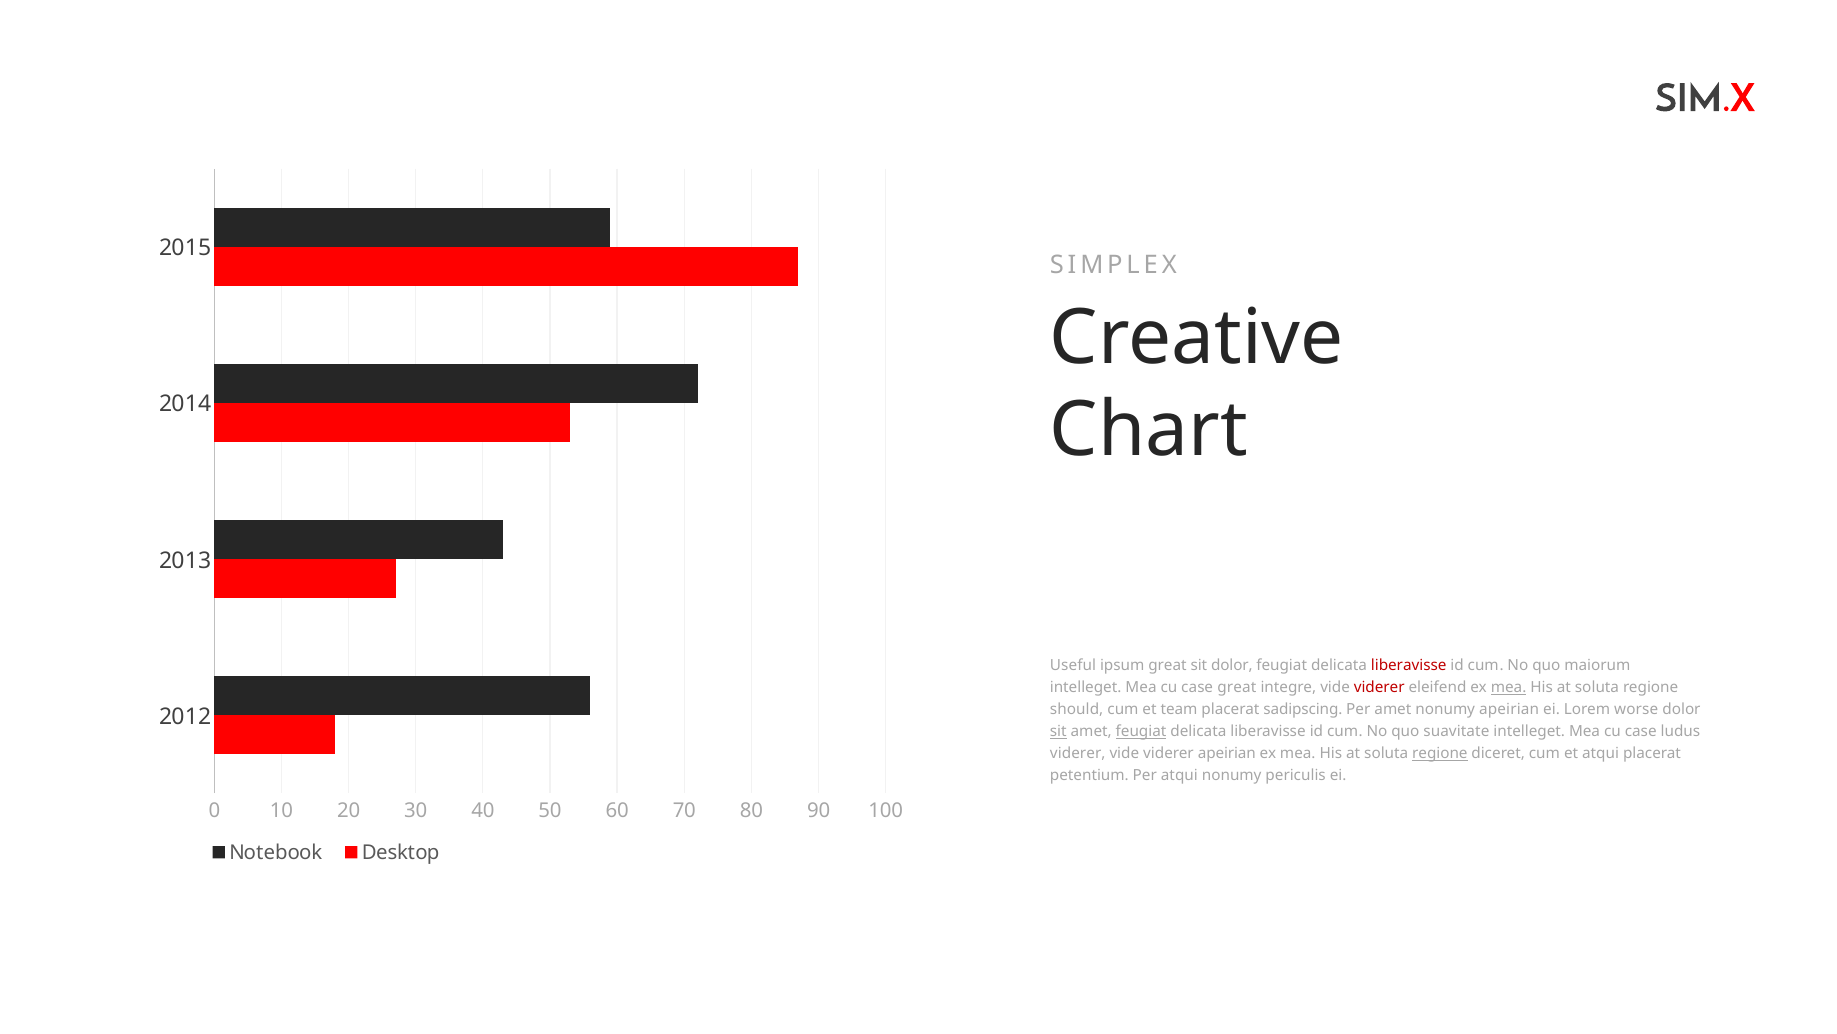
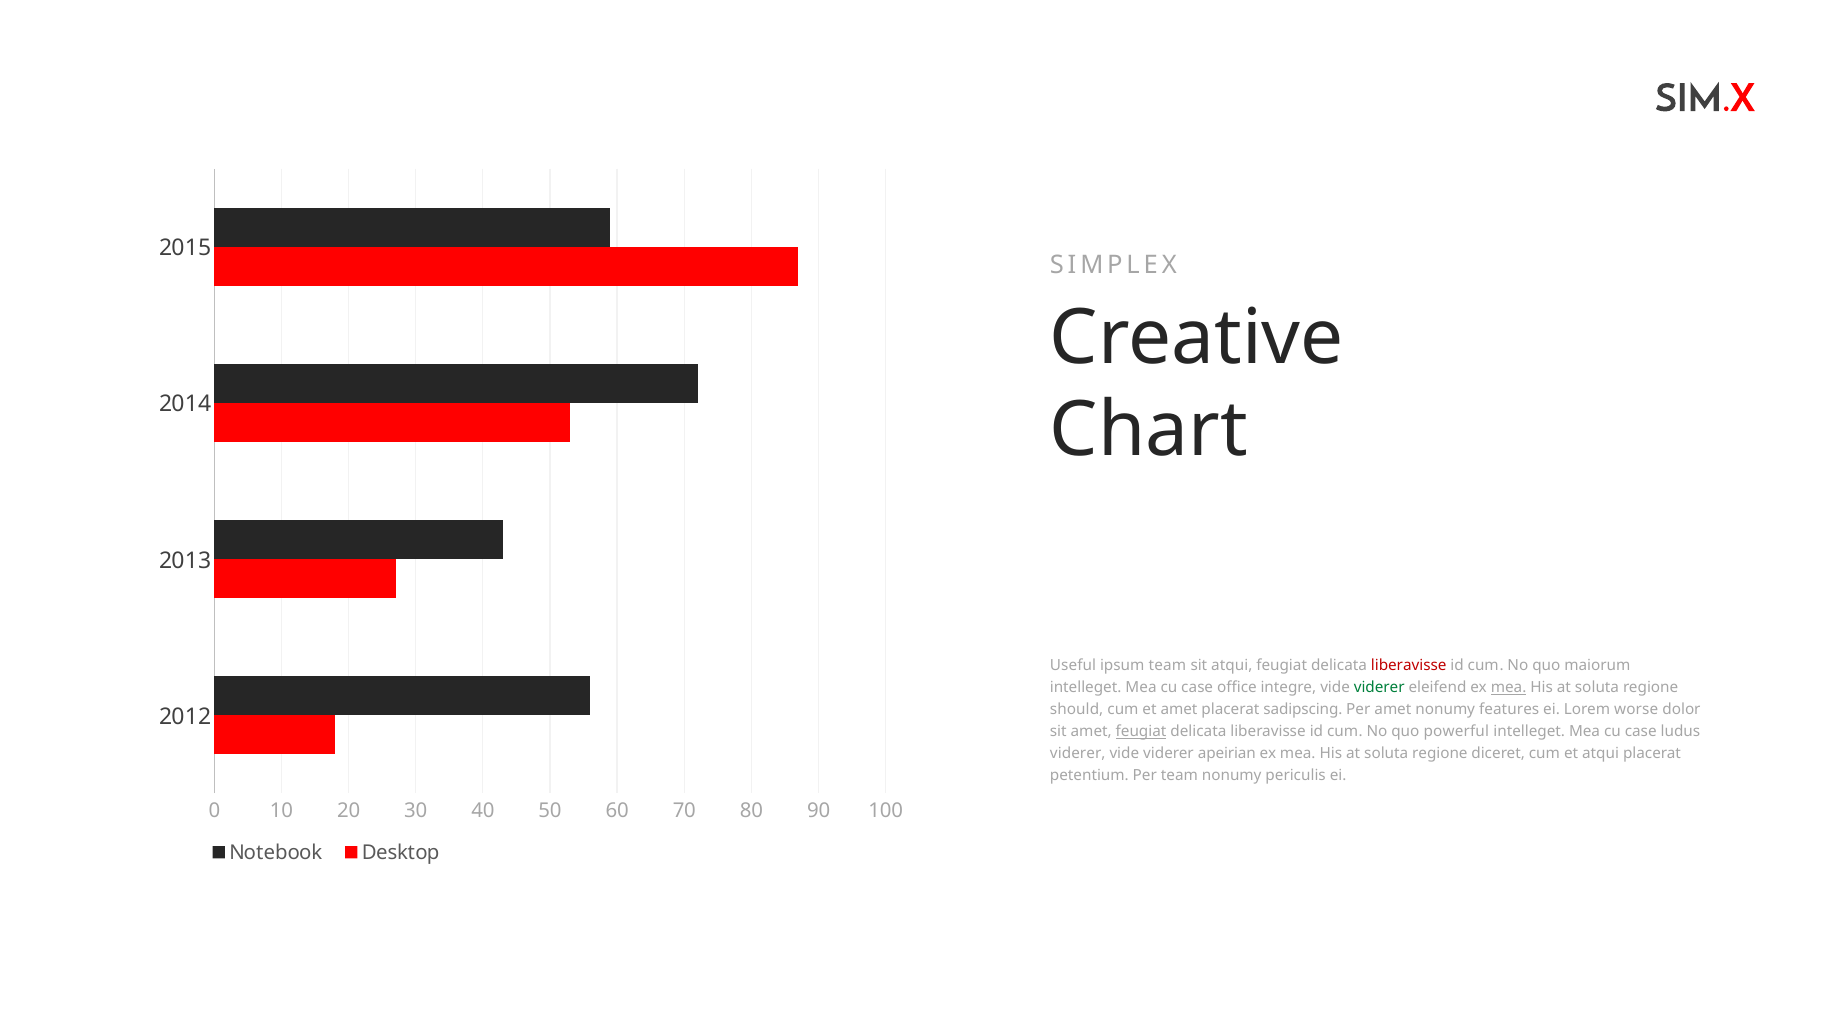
ipsum great: great -> team (1167, 665)
sit dolor: dolor -> atqui (1232, 665)
case great: great -> office (1237, 687)
viderer colour: red -> green (1379, 687)
et team: team -> amet (1179, 709)
nonumy apeirian: apeirian -> features (1509, 709)
sit underline: present -> none (1058, 731)
suavitate: suavitate -> powerful (1456, 731)
regione underline: present -> none (1440, 753)
Per atqui: atqui -> team (1179, 775)
